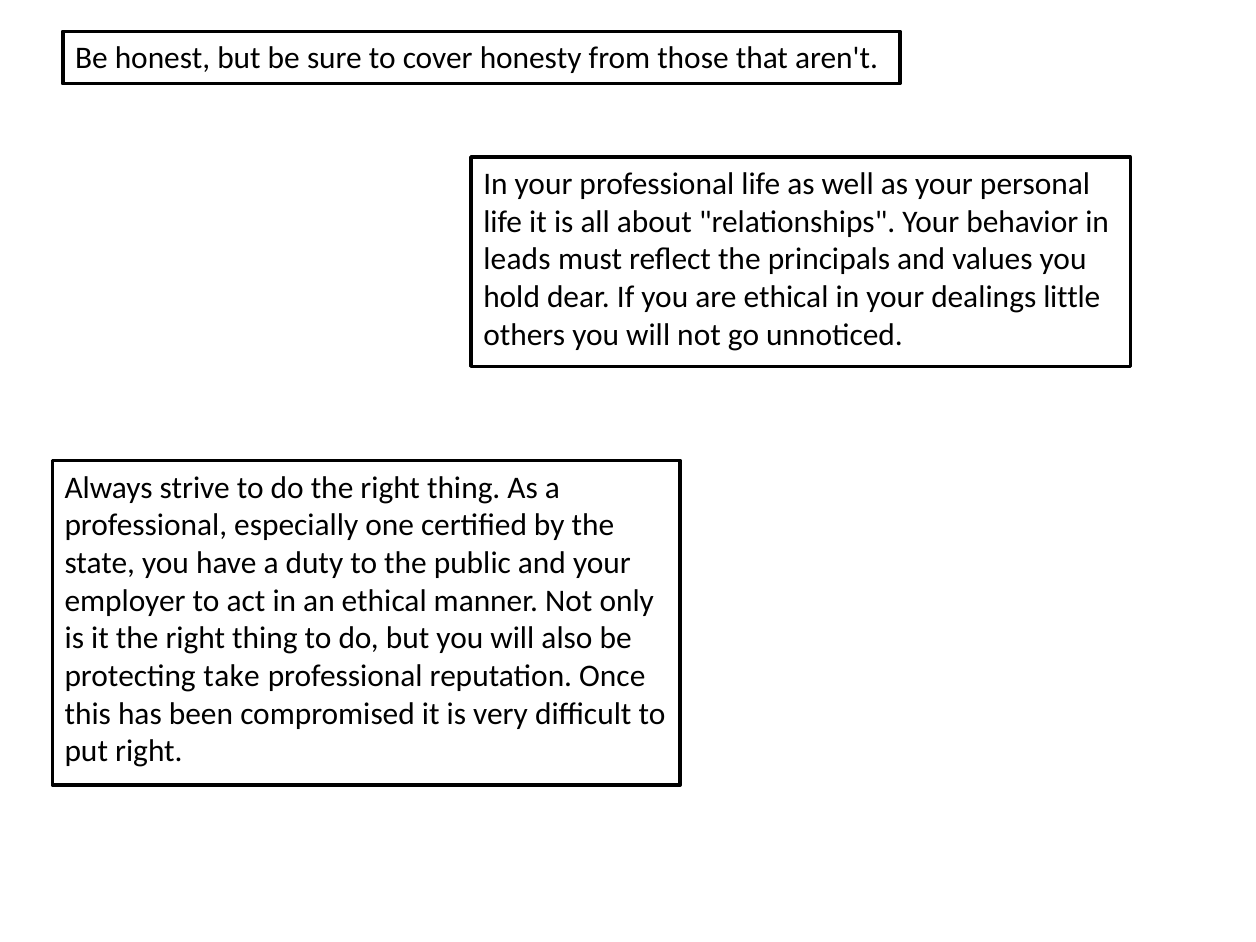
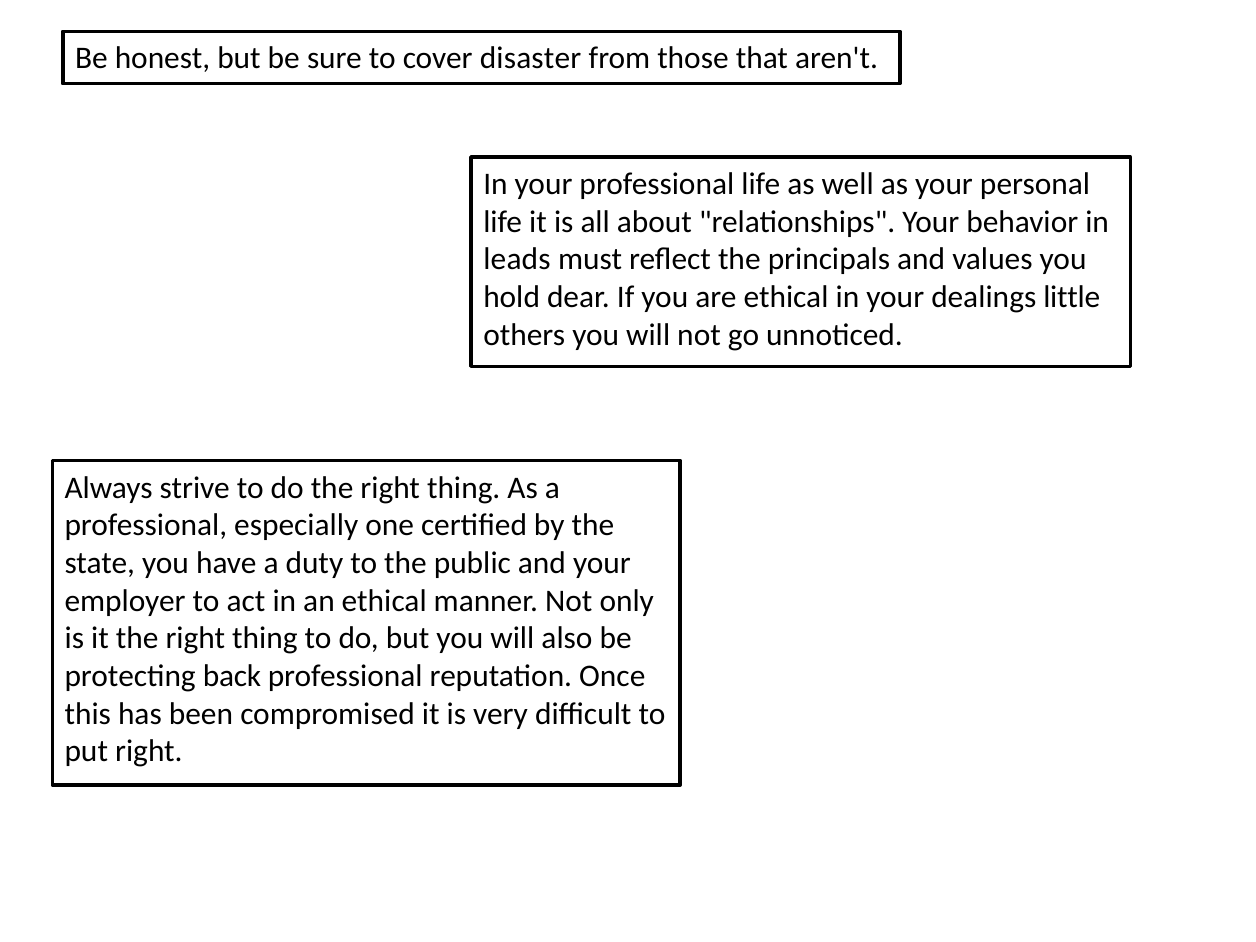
honesty: honesty -> disaster (531, 59)
take: take -> back (232, 676)
